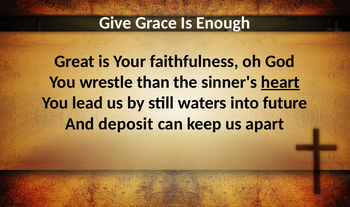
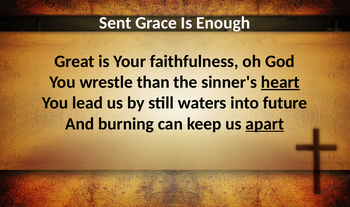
Give: Give -> Sent (115, 23)
deposit: deposit -> burning (126, 124)
apart underline: none -> present (265, 124)
